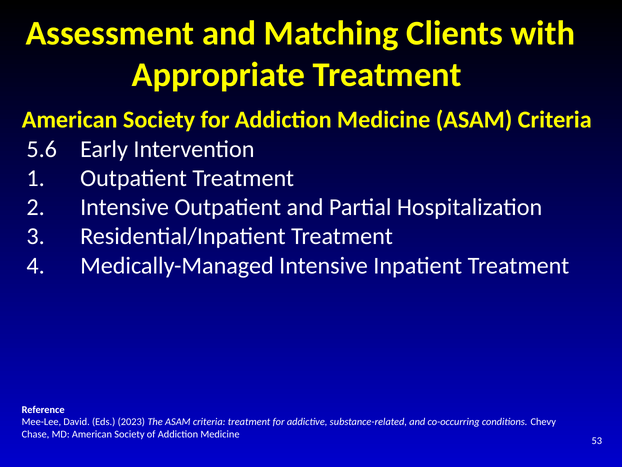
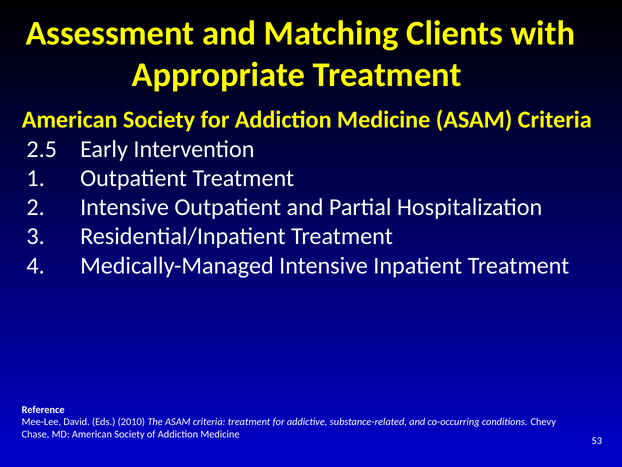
5.6: 5.6 -> 2.5 (42, 149)
2023: 2023 -> 2010 (131, 422)
